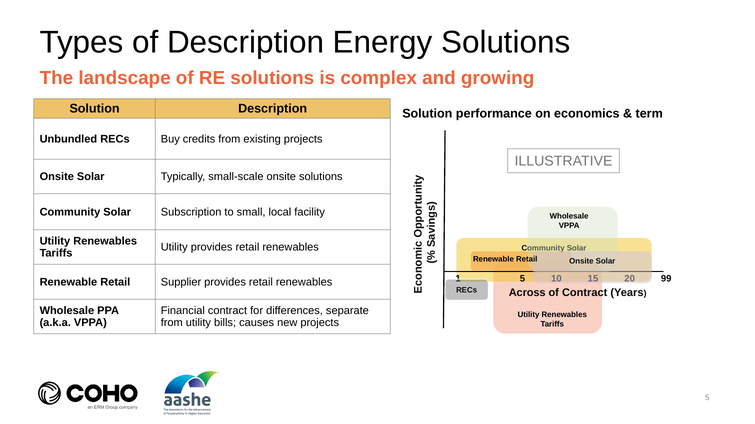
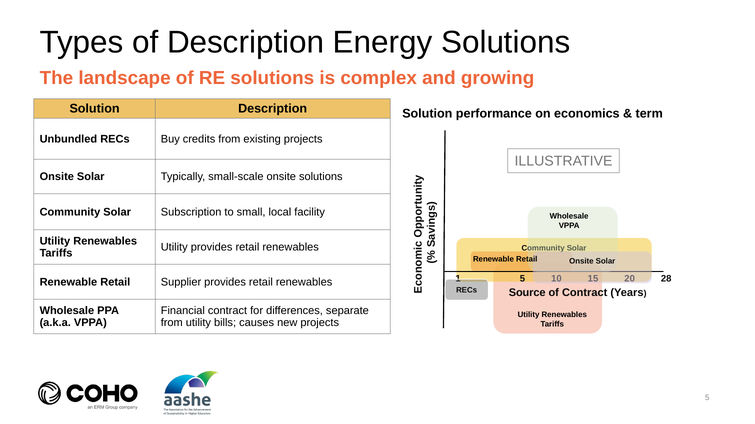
99: 99 -> 28 (666, 279)
Across: Across -> Source (527, 293)
